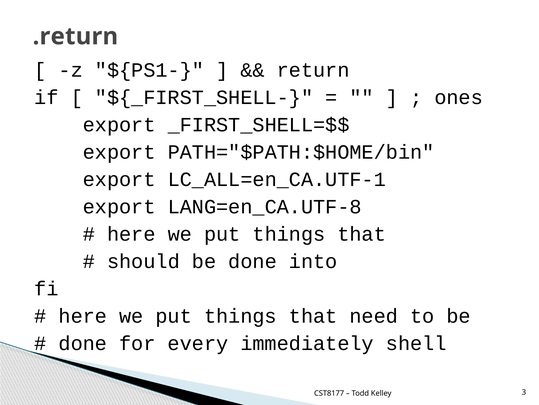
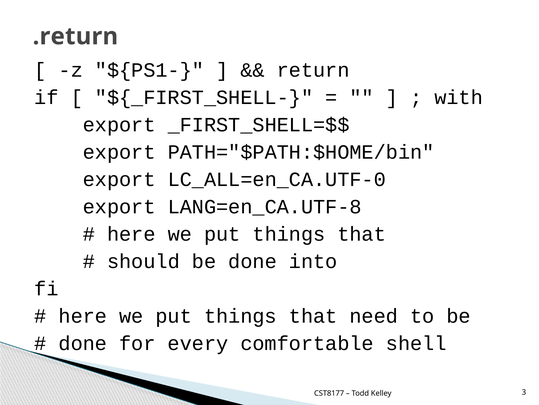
ones: ones -> with (459, 97)
LC_ALL=en_CA.UTF-1: LC_ALL=en_CA.UTF-1 -> LC_ALL=en_CA.UTF-0 (277, 179)
immediately: immediately -> comfortable (307, 343)
